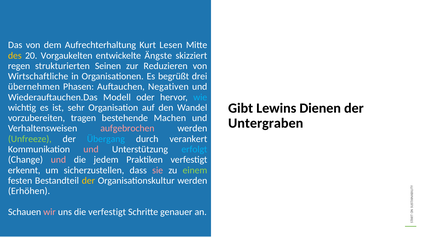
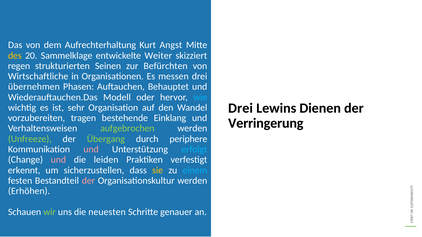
Lesen: Lesen -> Angst (171, 45)
Vorgaukelten: Vorgaukelten -> Sammelklage (67, 56)
Ängste: Ängste -> Weiter (158, 56)
Reduzieren: Reduzieren -> Befürchten (166, 66)
begrüßt: begrüßt -> messen (173, 76)
Negativen: Negativen -> Behauptet (168, 87)
Gibt: Gibt -> Drei (241, 108)
Machen: Machen -> Einklang (170, 118)
Untergraben: Untergraben -> Verringerung (266, 123)
aufgebrochen colour: pink -> light green (127, 129)
Übergang colour: light blue -> light green (106, 139)
verankert: verankert -> periphere (188, 139)
jedem: jedem -> leiden (106, 160)
sie colour: pink -> yellow (158, 170)
einem colour: light green -> light blue (195, 170)
der colour: yellow -> pink (88, 181)
wir colour: pink -> light green (50, 212)
die verfestigt: verfestigt -> neuesten (107, 212)
